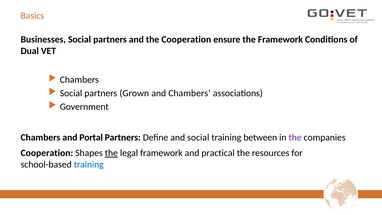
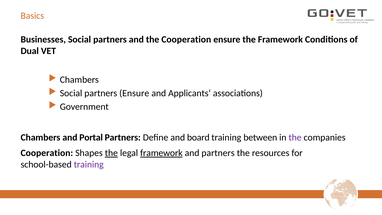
partners Grown: Grown -> Ensure (134, 93)
Chambers‘: Chambers‘ -> Applicants‘ (190, 93)
and social: social -> board (198, 138)
framework underline: none -> present (161, 153)
and practical: practical -> partners (218, 153)
training colour: blue -> purple (89, 164)
